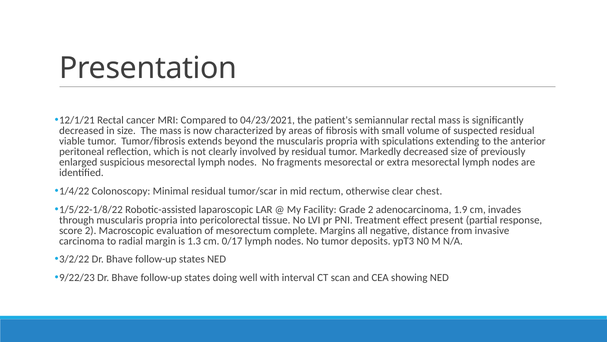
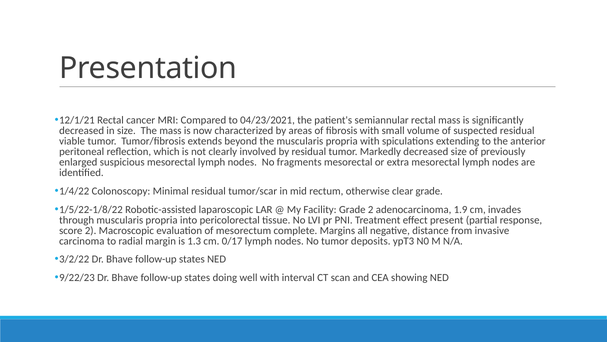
clear chest: chest -> grade (429, 191)
